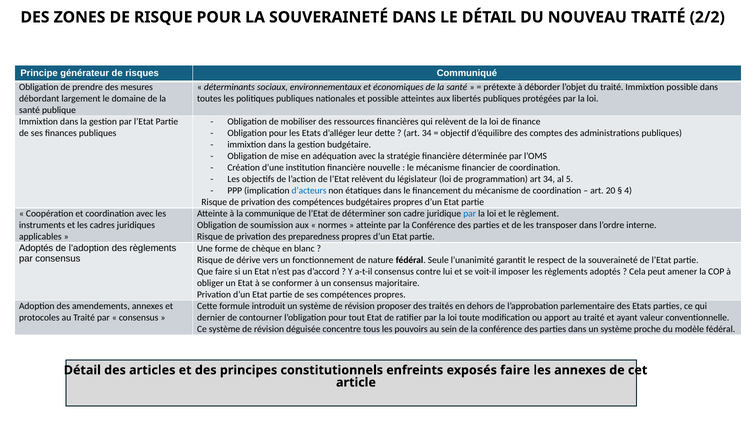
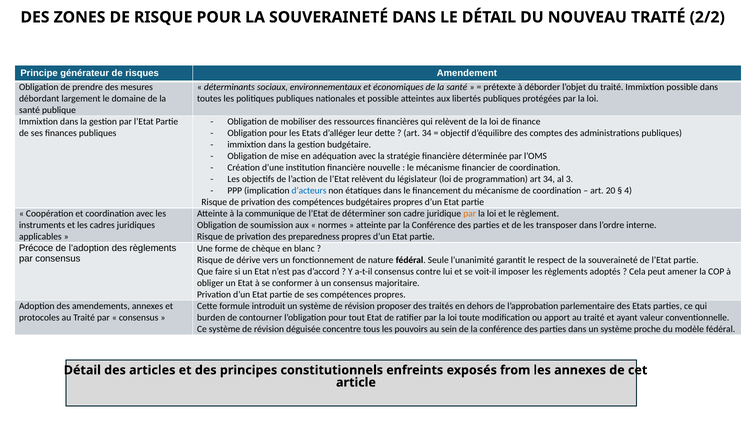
Communiqué: Communiqué -> Amendement (467, 73)
5: 5 -> 3 (569, 179)
par colour: blue -> orange (470, 214)
Adoptés: Adoptés -> Précoce (36, 248)
dernier: dernier -> burden (211, 318)
exposés faire: faire -> from (515, 370)
